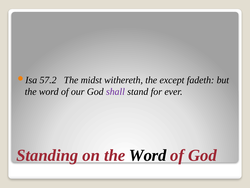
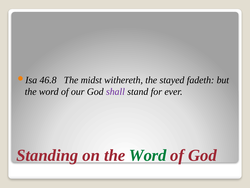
57.2: 57.2 -> 46.8 (48, 80)
except: except -> stayed (172, 80)
Word colour: black -> green (148, 155)
